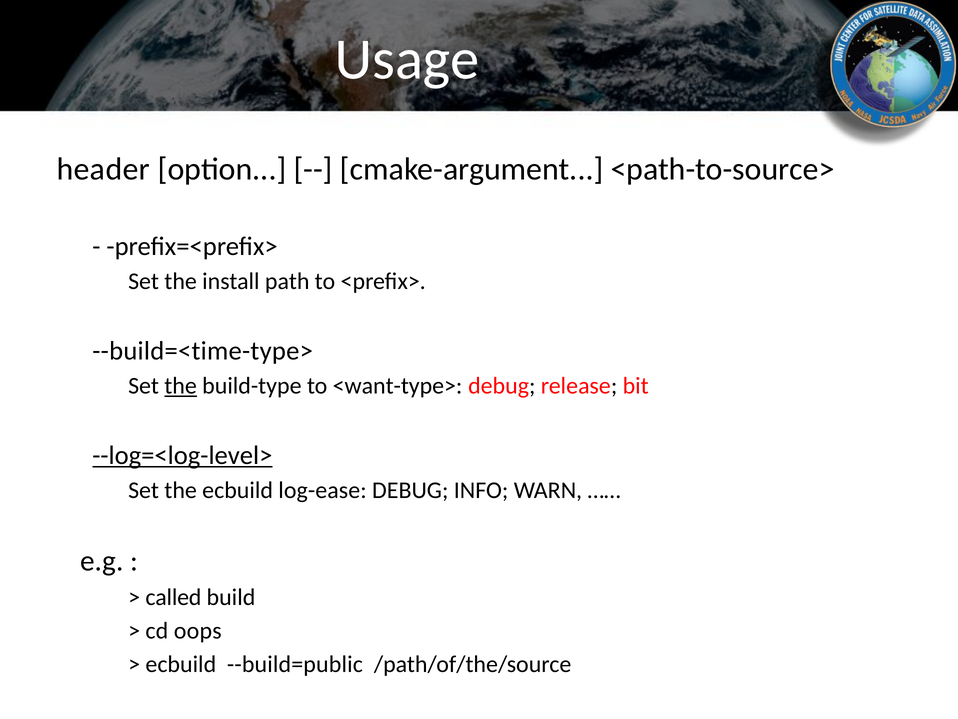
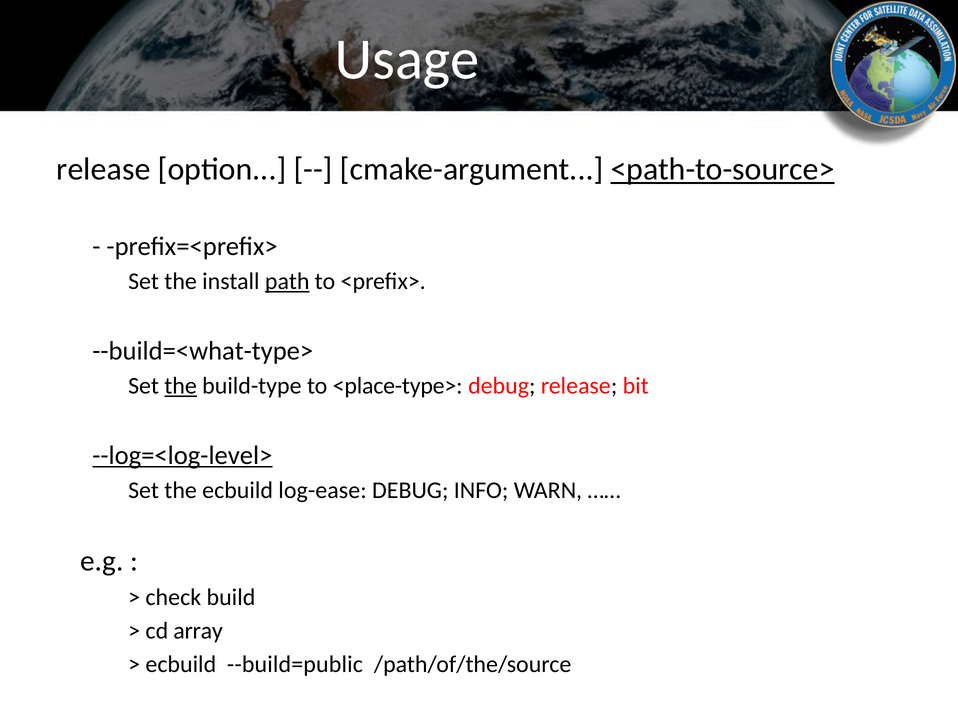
header: header -> release (103, 169)
<path-to-source> underline: none -> present (723, 169)
path underline: none -> present (287, 281)
--build=<time-type>: --build=<time-type> -> --build=<what-type> (203, 351)
<want-type>: <want-type> -> <place-type> (398, 386)
called: called -> check (173, 597)
oops: oops -> array (198, 631)
